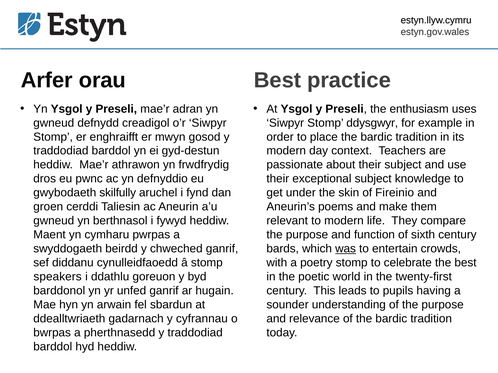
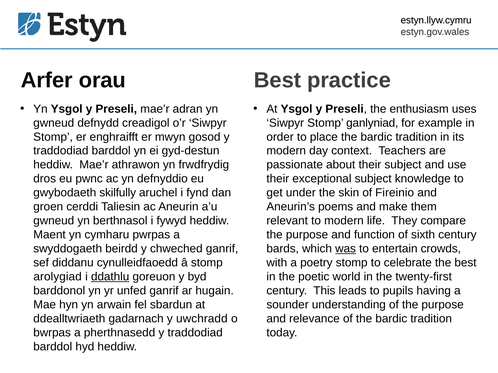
ddysgwyr: ddysgwyr -> ganlyniad (372, 123)
speakers: speakers -> arolygiad (58, 277)
ddathlu underline: none -> present (110, 277)
cyfrannau: cyfrannau -> uwchradd (202, 319)
